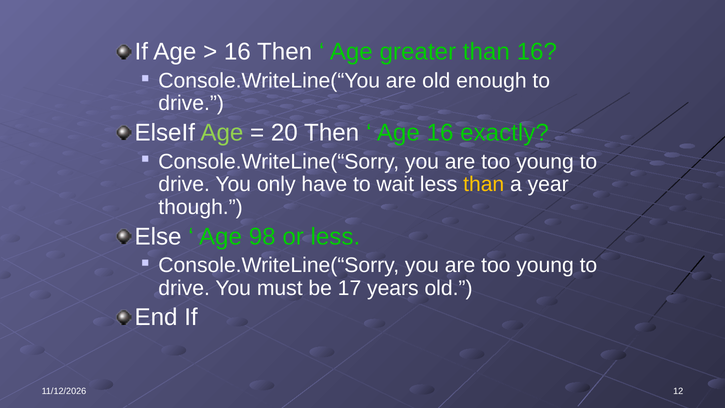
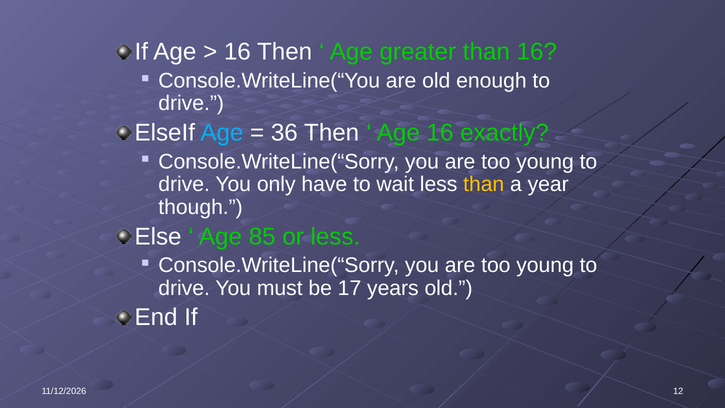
Age colour: light green -> light blue (222, 133)
20: 20 -> 36 (284, 133)
98: 98 -> 85 (262, 236)
